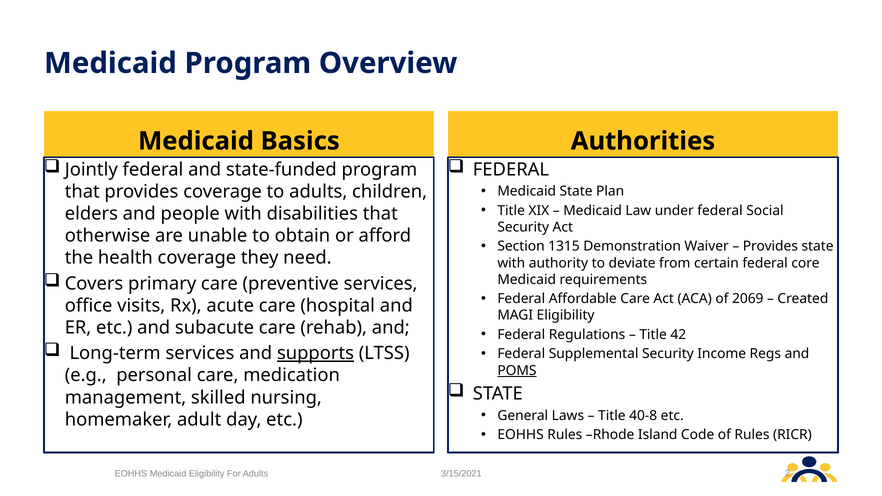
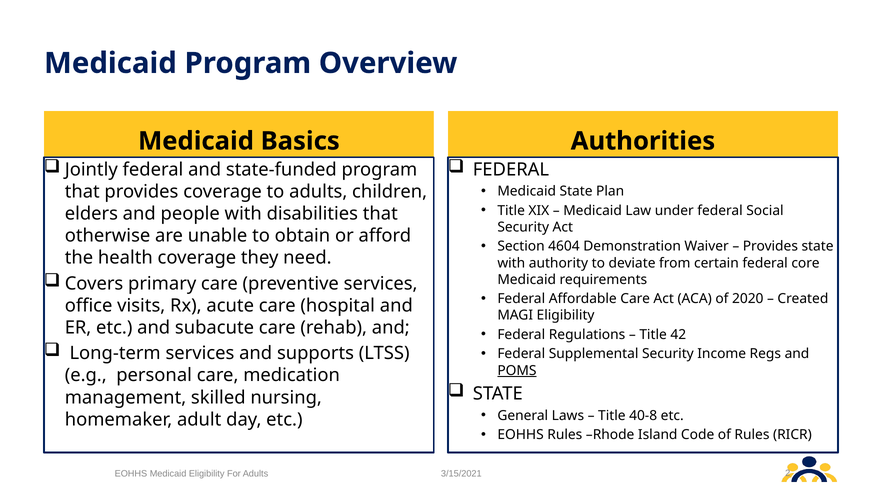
1315: 1315 -> 4604 (564, 247)
2069: 2069 -> 2020 (748, 299)
supports underline: present -> none (315, 353)
